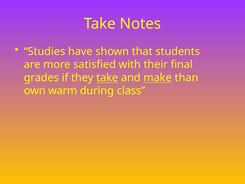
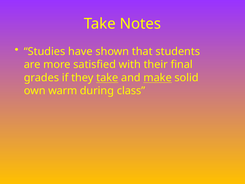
than: than -> solid (187, 78)
